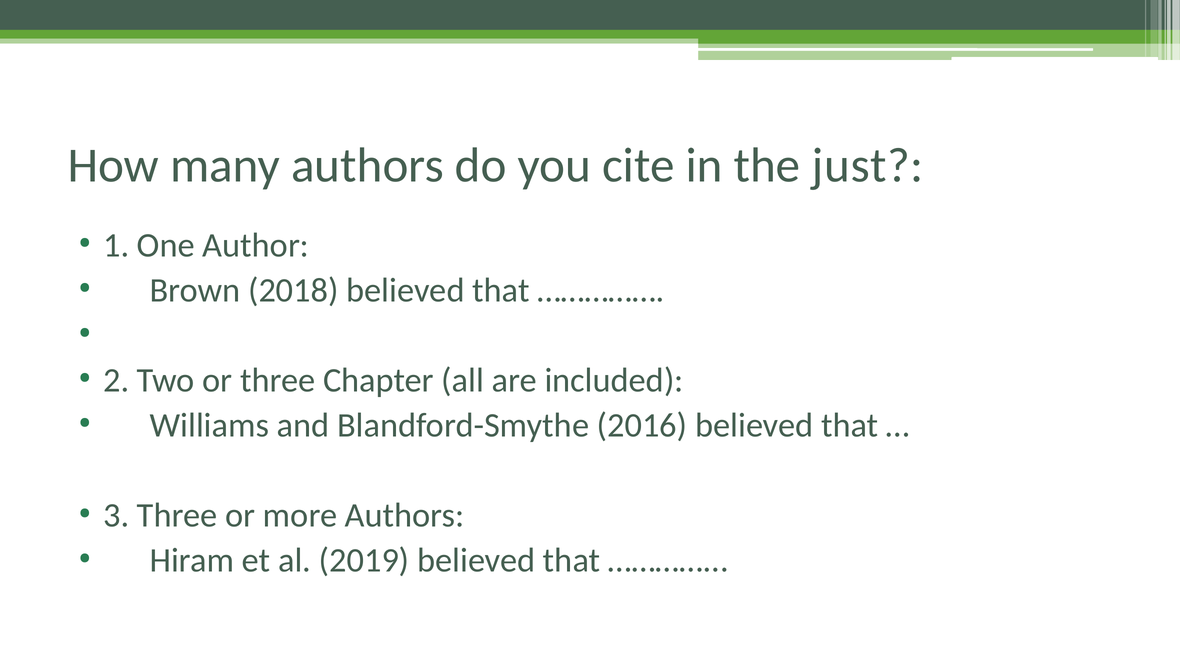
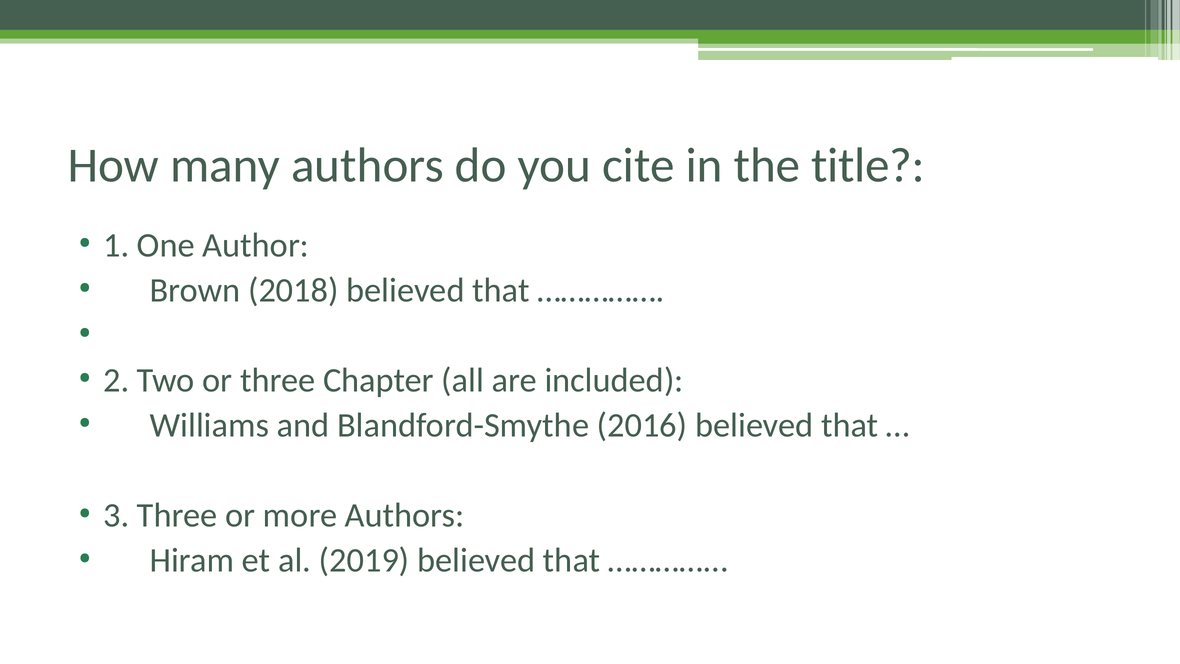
just: just -> title (868, 166)
